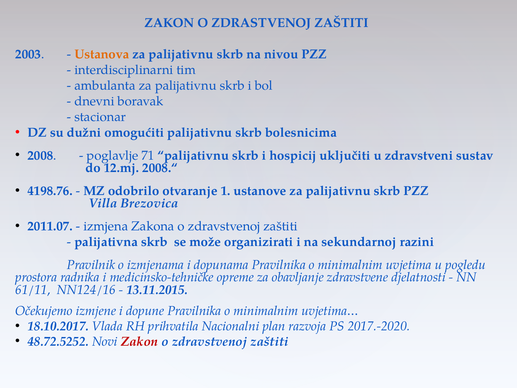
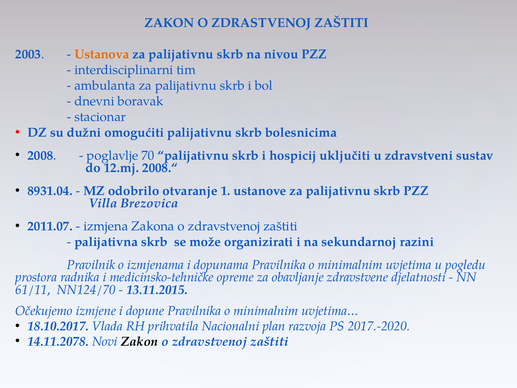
71: 71 -> 70 (148, 155)
4198.76: 4198.76 -> 8931.04 (50, 191)
NN124/16: NN124/16 -> NN124/70 (86, 290)
48.72.5252: 48.72.5252 -> 14.11.2078 (58, 341)
Zakon colour: red -> black (139, 341)
